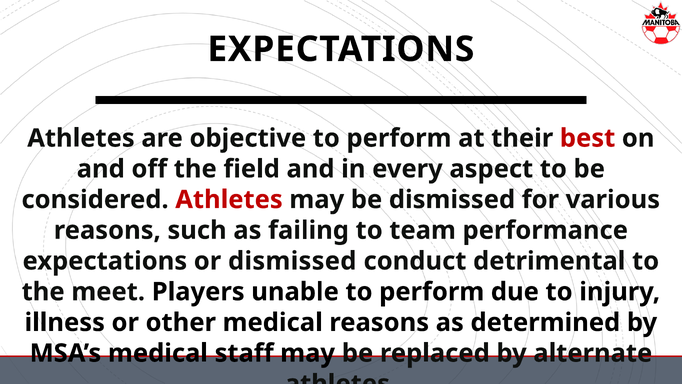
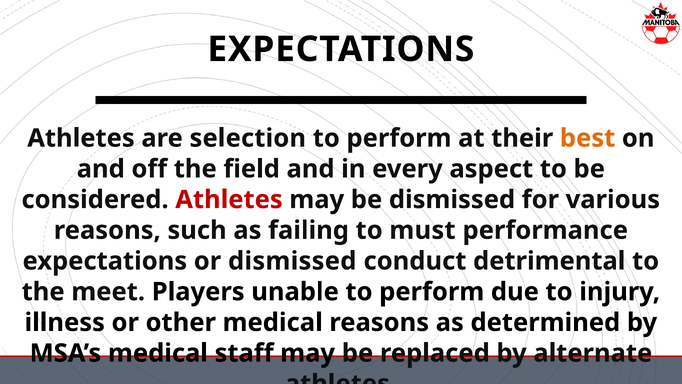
objective: objective -> selection (248, 138)
best colour: red -> orange (588, 138)
team: team -> must (422, 230)
